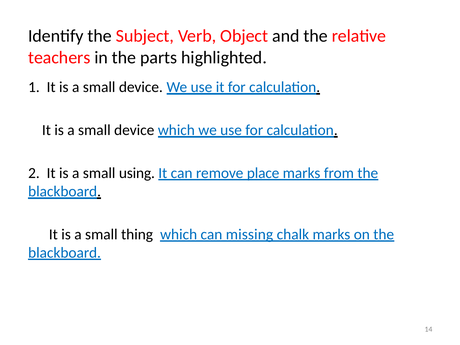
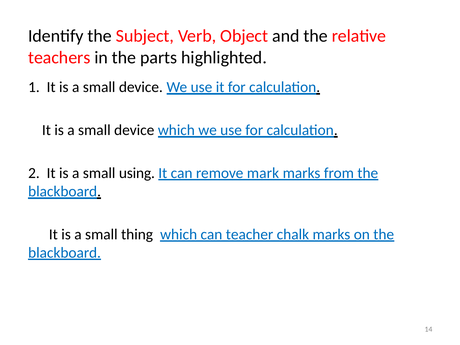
place: place -> mark (263, 173)
missing: missing -> teacher (250, 234)
